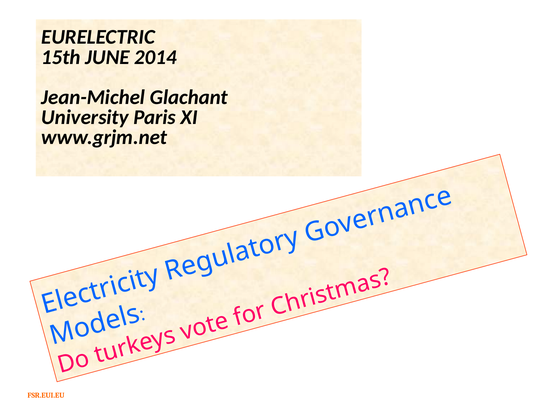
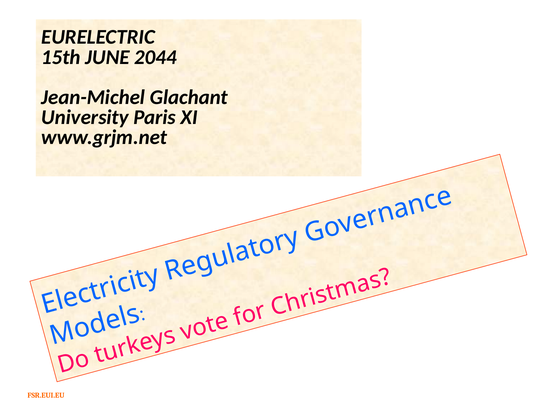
2014: 2014 -> 2044 (155, 57)
